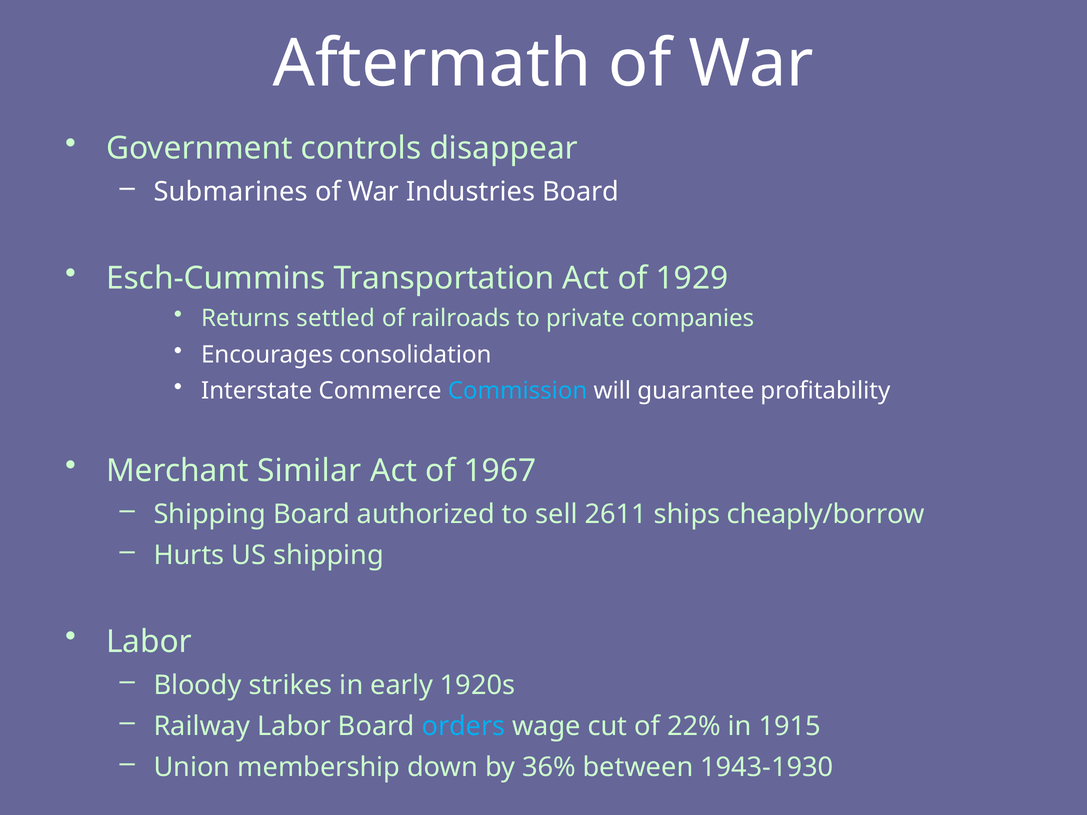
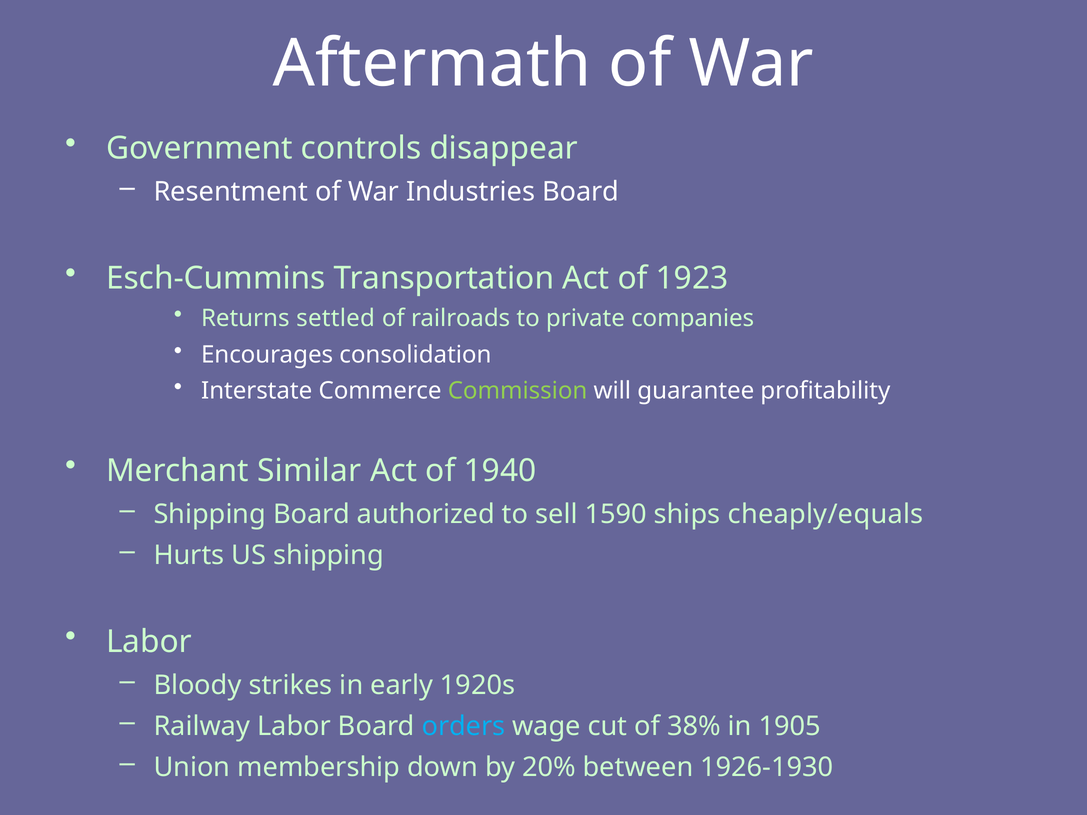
Submarines: Submarines -> Resentment (231, 192)
1929: 1929 -> 1923 (692, 278)
Commission colour: light blue -> light green (518, 391)
1967: 1967 -> 1940 (500, 471)
2611: 2611 -> 1590 (616, 514)
cheaply/borrow: cheaply/borrow -> cheaply/equals (826, 514)
22%: 22% -> 38% (694, 726)
1915: 1915 -> 1905 (790, 726)
36%: 36% -> 20% (549, 767)
1943-1930: 1943-1930 -> 1926-1930 (767, 767)
